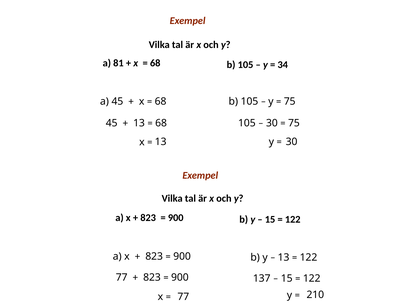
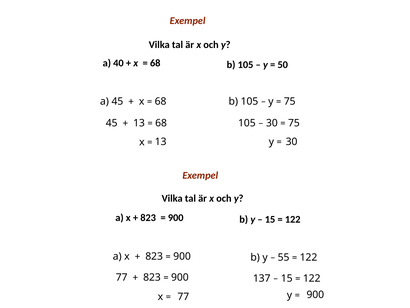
81: 81 -> 40 (118, 63)
34: 34 -> 50 (283, 65)
13: 13 -> 55 (284, 257)
77 210: 210 -> 900 (315, 294)
